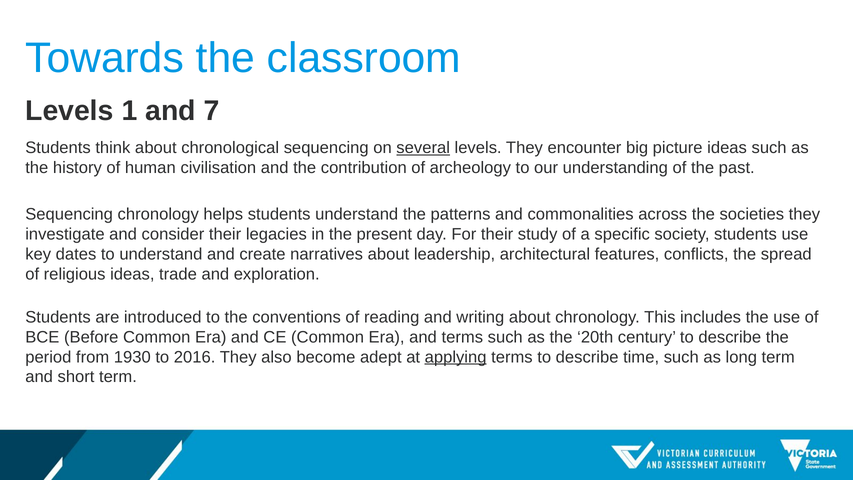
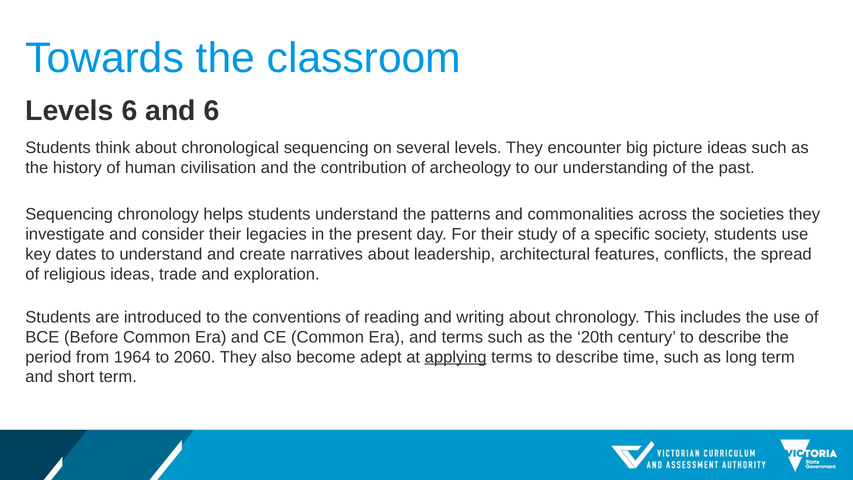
Levels 1: 1 -> 6 (130, 111)
and 7: 7 -> 6 (212, 111)
several underline: present -> none (423, 148)
1930: 1930 -> 1964 (132, 357)
2016: 2016 -> 2060 (195, 357)
